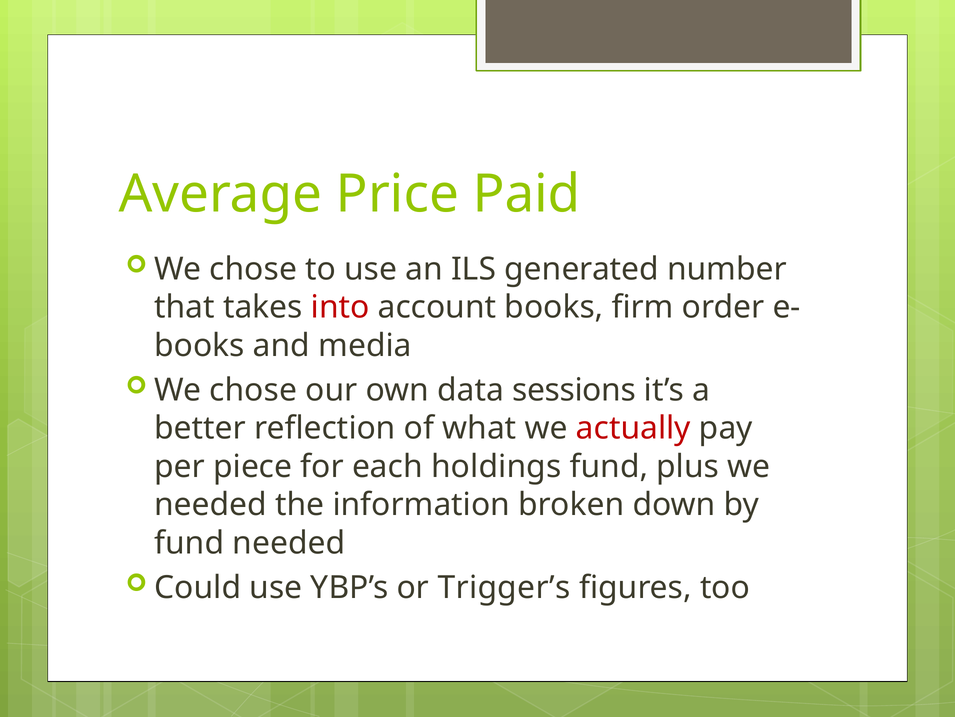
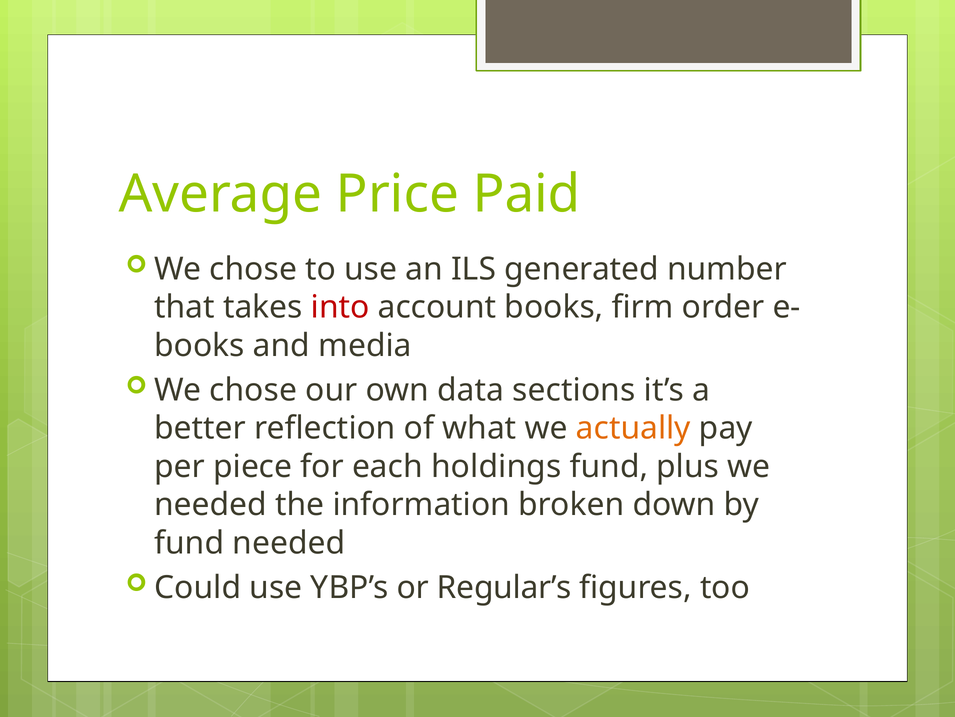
sessions: sessions -> sections (574, 390)
actually colour: red -> orange (633, 428)
Trigger’s: Trigger’s -> Regular’s (504, 587)
